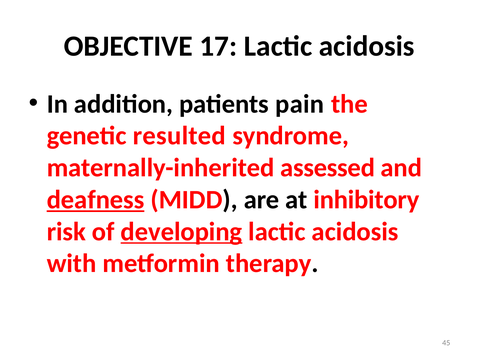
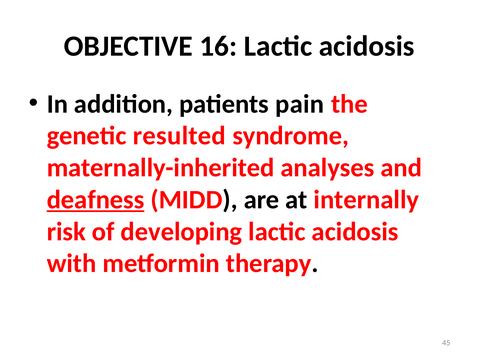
17: 17 -> 16 (218, 46)
assessed: assessed -> analyses (327, 168)
inhibitory: inhibitory -> internally (366, 200)
developing underline: present -> none (181, 232)
